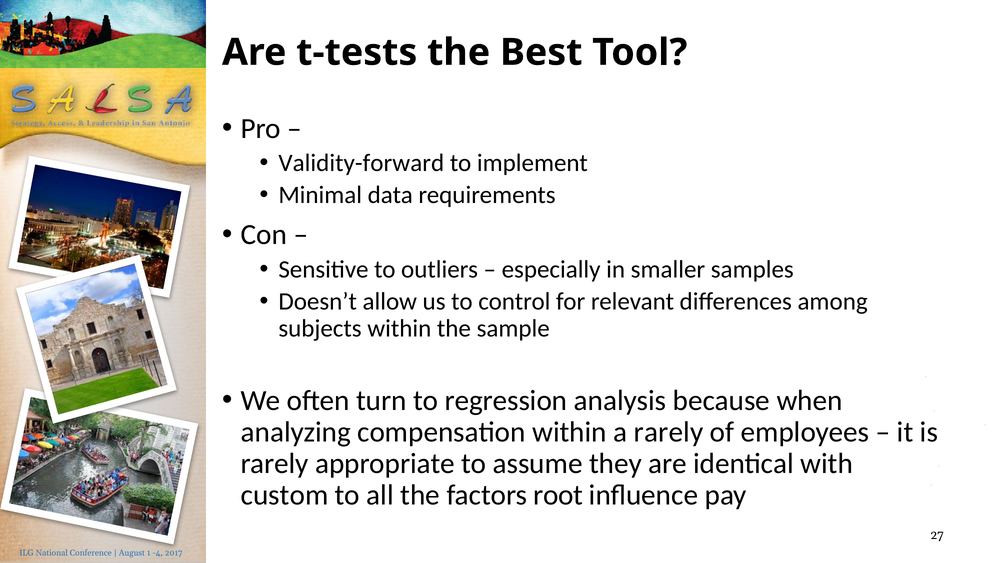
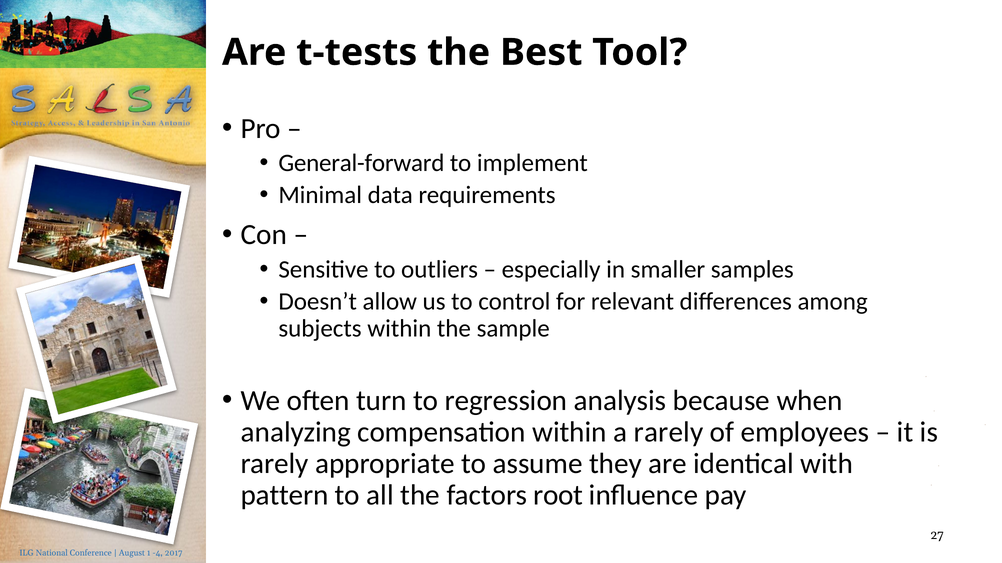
Validity-forward: Validity-forward -> General-forward (361, 163)
custom: custom -> pattern (285, 496)
